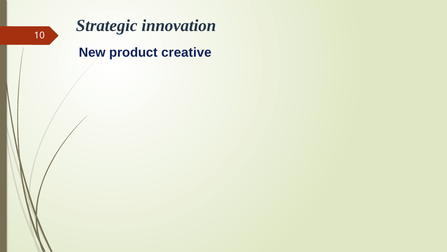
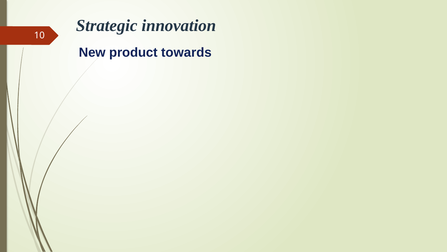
creative: creative -> towards (186, 52)
